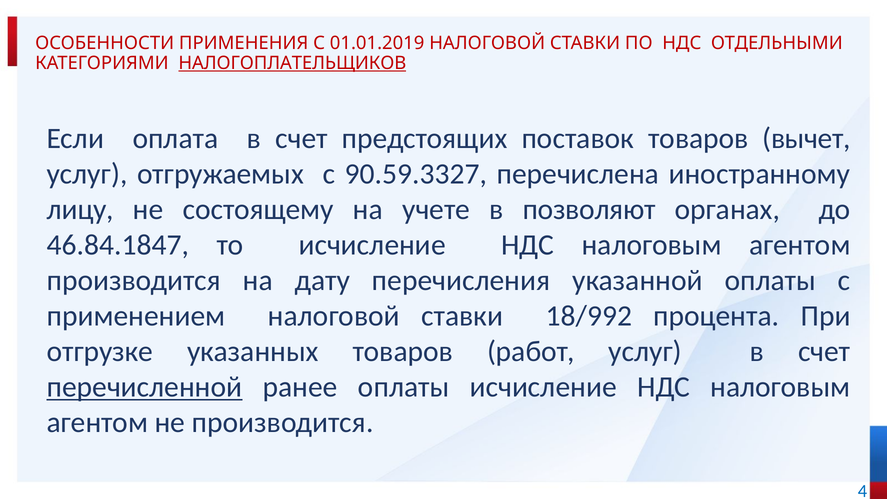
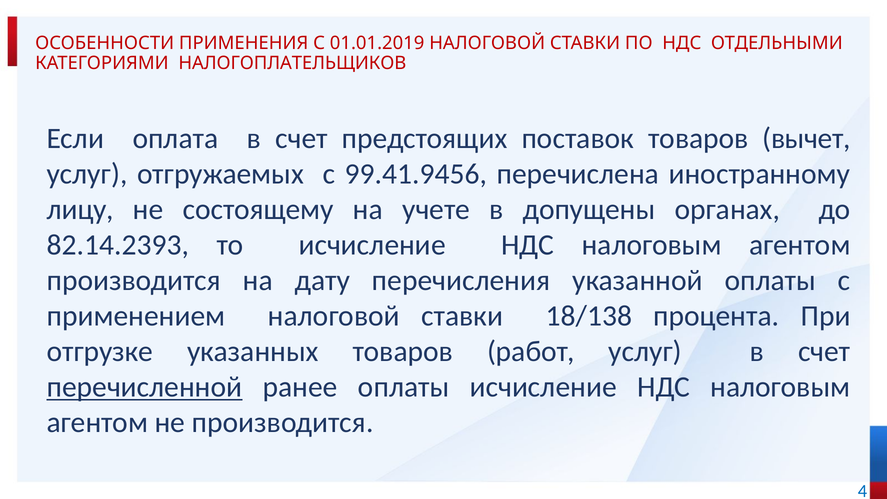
НАЛОГОПЛАТЕЛЬЩИКОВ underline: present -> none (292, 63)
90.59.3327: 90.59.3327 -> 99.41.9456 (416, 174)
позволяют: позволяют -> допущены (589, 210)
46.84.1847: 46.84.1847 -> 82.14.2393 (118, 245)
18/992: 18/992 -> 18/138 (589, 316)
